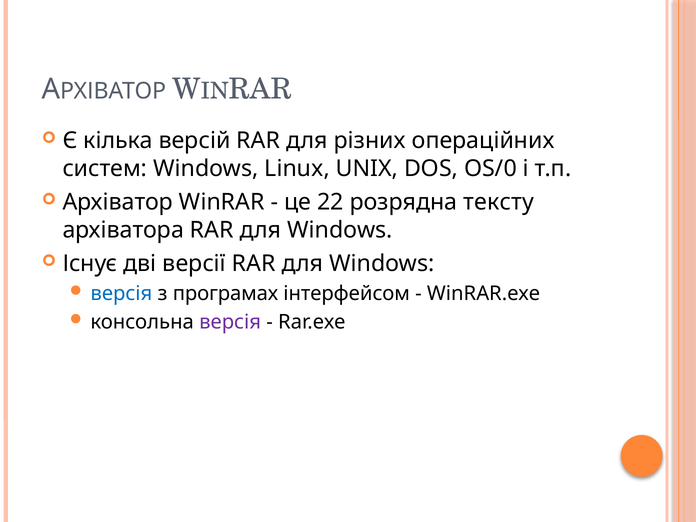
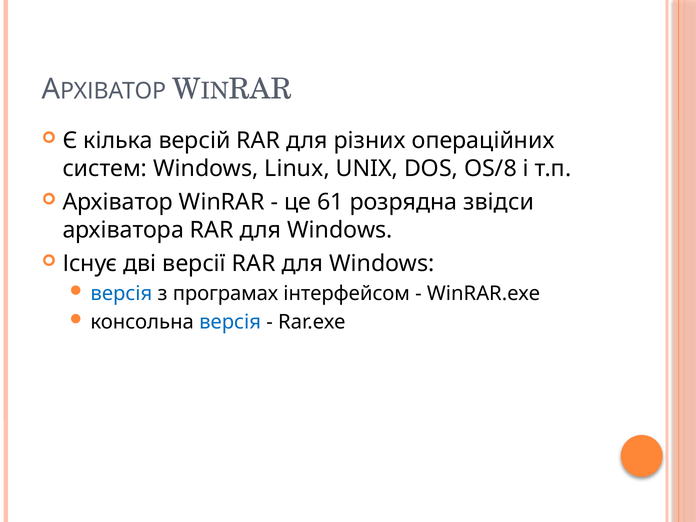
OS/0: OS/0 -> OS/8 (490, 169)
22: 22 -> 61 (330, 202)
тексту: тексту -> звідси (499, 202)
версія colour: purple -> blue (230, 322)
